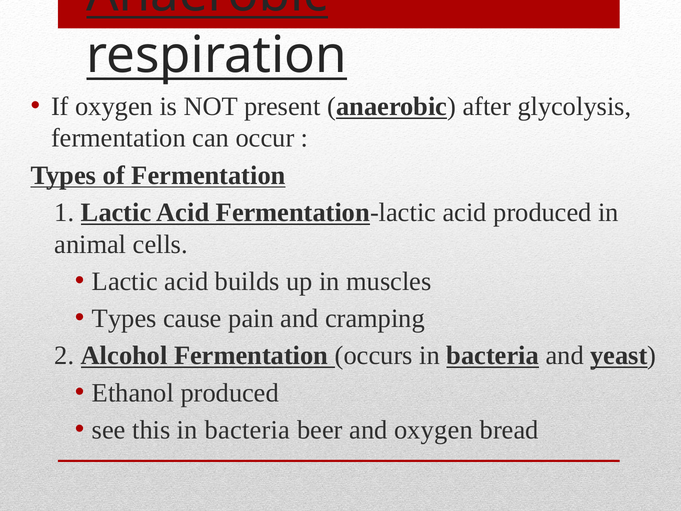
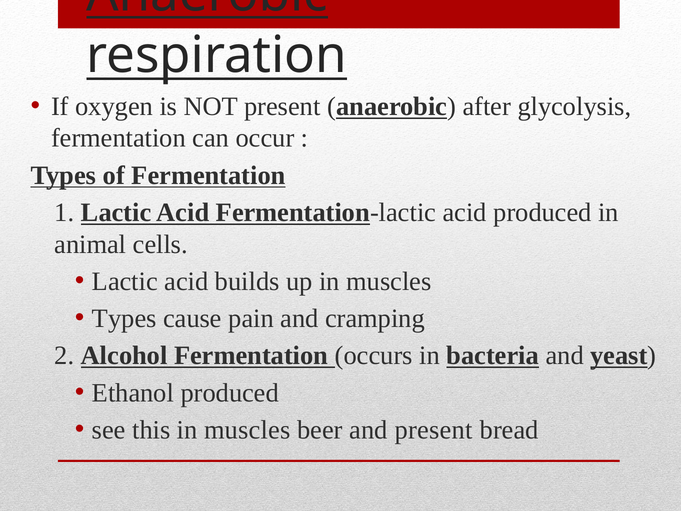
this in bacteria: bacteria -> muscles (247, 430)
and oxygen: oxygen -> present (434, 430)
